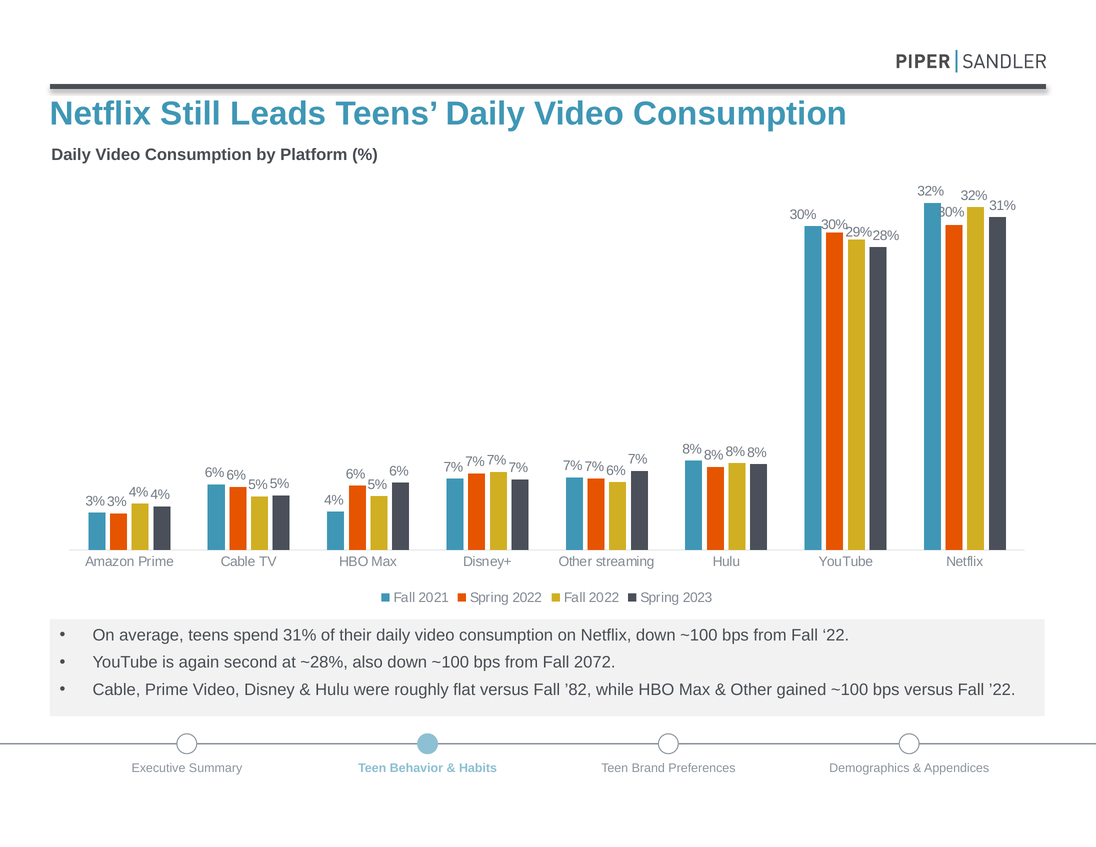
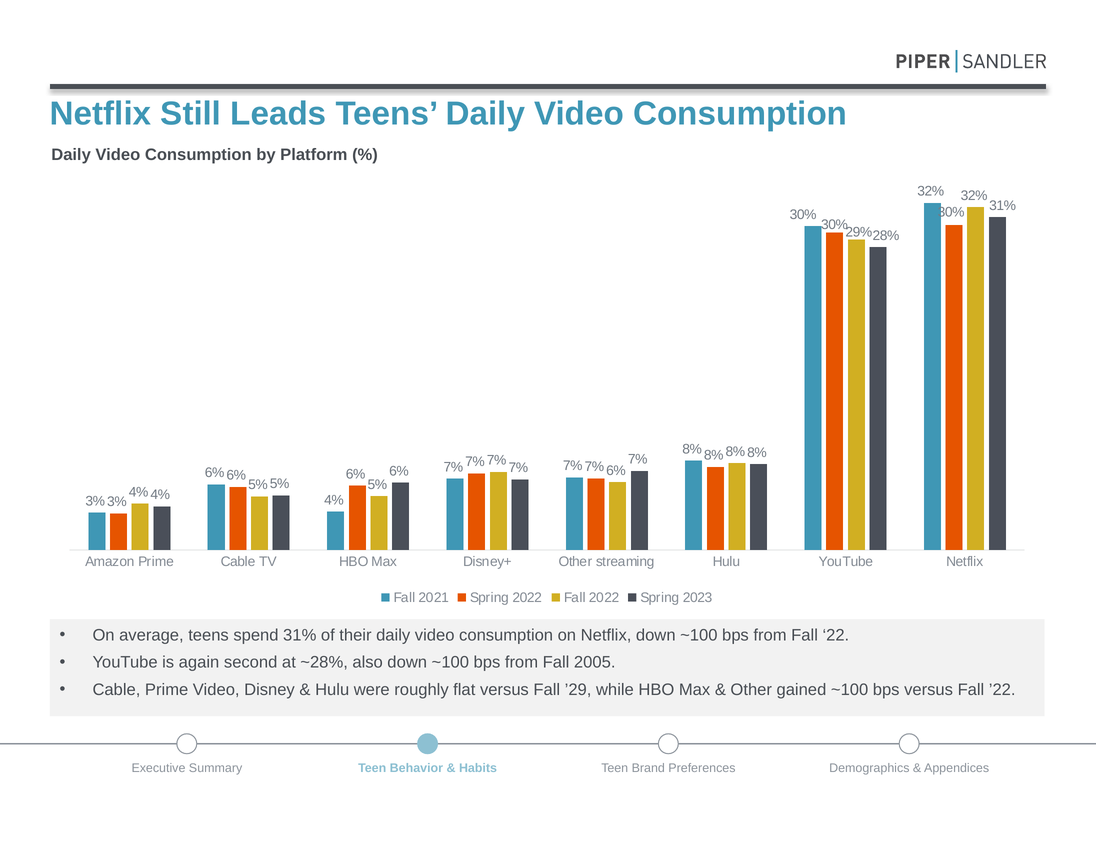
2072: 2072 -> 2005 (595, 662)
’82: ’82 -> ’29 (578, 690)
